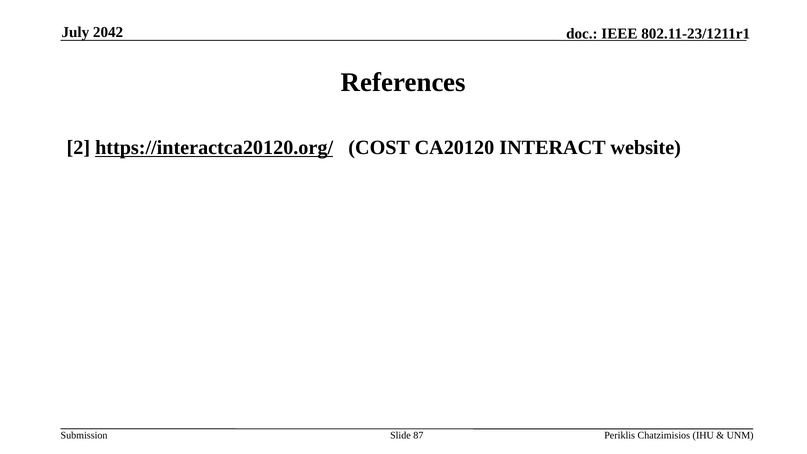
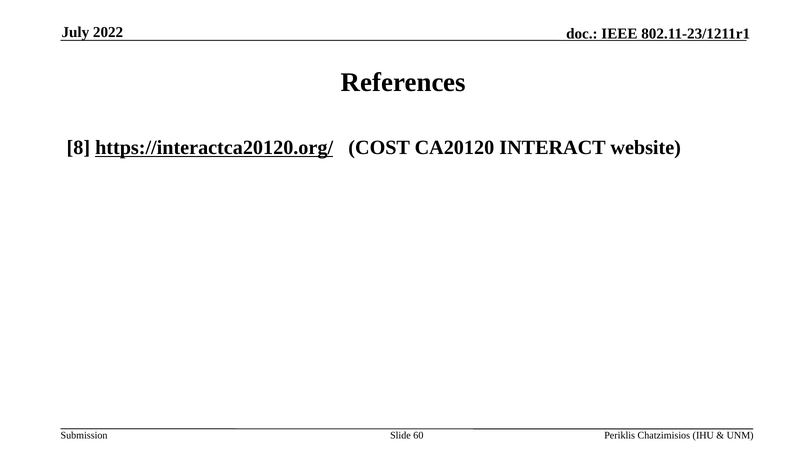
2042: 2042 -> 2022 (108, 32)
2: 2 -> 8 (78, 148)
87: 87 -> 60 (418, 435)
